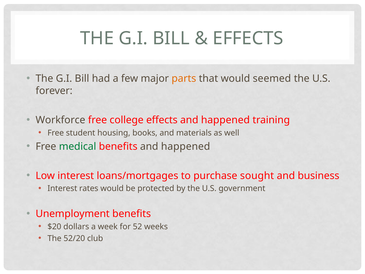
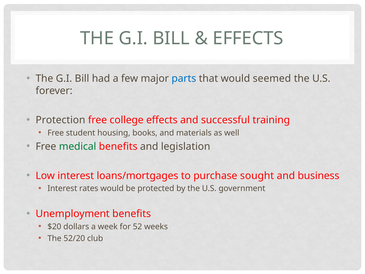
parts colour: orange -> blue (184, 79)
Workforce: Workforce -> Protection (60, 120)
happened: happened -> successful (225, 120)
benefits and happened: happened -> legislation (186, 146)
